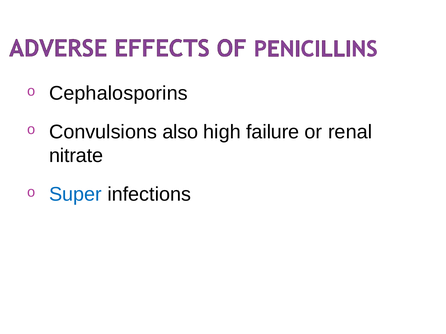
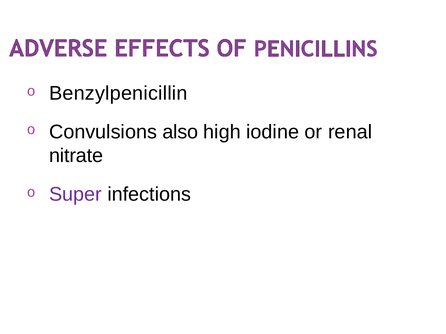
Cephalosporins: Cephalosporins -> Benzylpenicillin (118, 93)
failure: failure -> iodine (273, 132)
Super colour: blue -> purple (75, 195)
